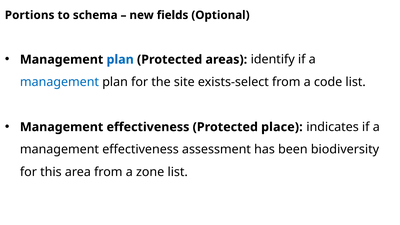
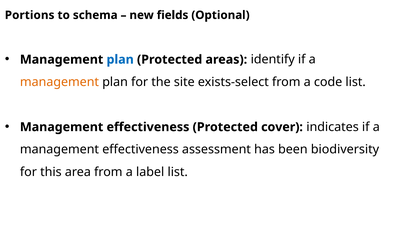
management colour: blue -> orange (59, 82)
place: place -> cover (282, 127)
zone: zone -> label (150, 172)
